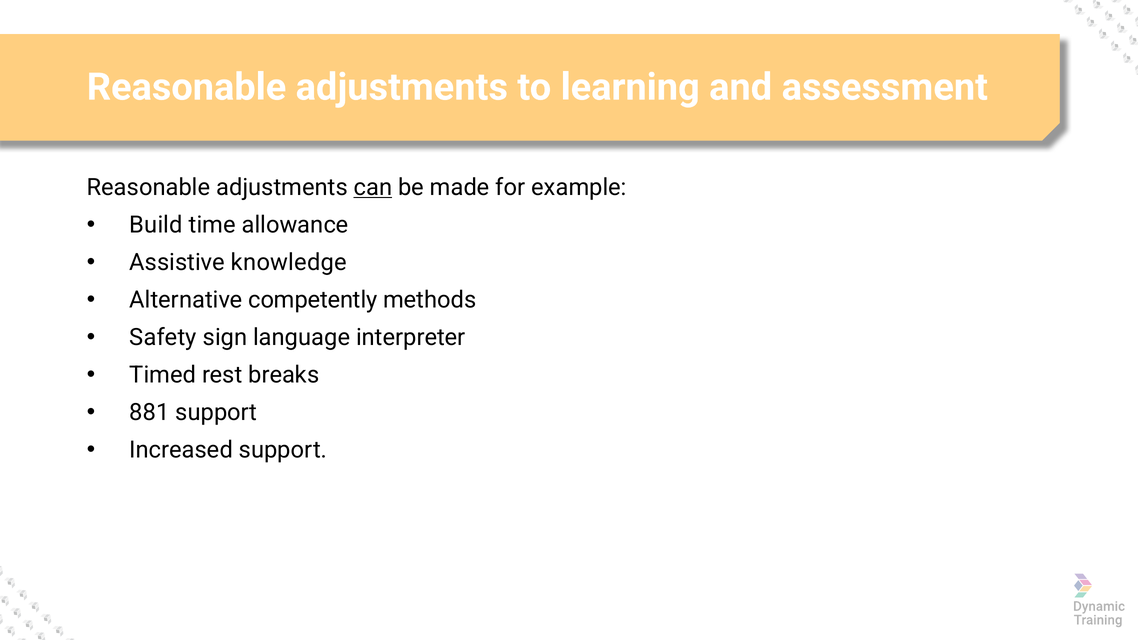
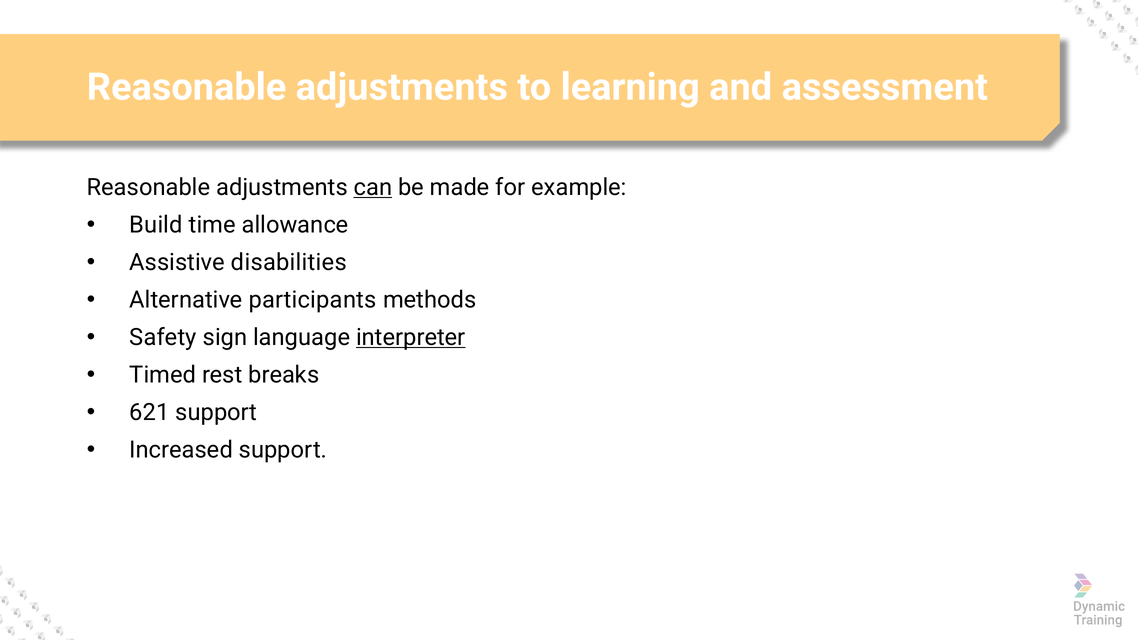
knowledge: knowledge -> disabilities (289, 262)
competently: competently -> participants (313, 300)
interpreter underline: none -> present (411, 337)
881: 881 -> 621 (149, 412)
